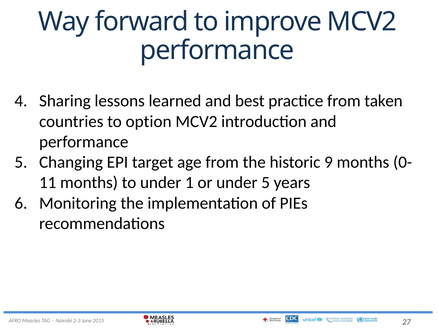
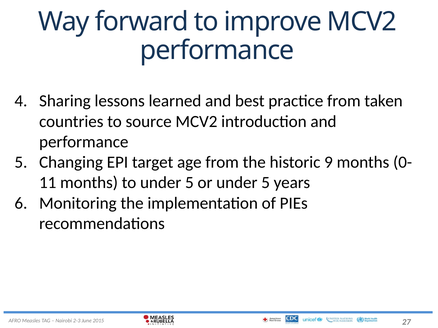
option: option -> source (149, 122)
to under 1: 1 -> 5 (189, 183)
